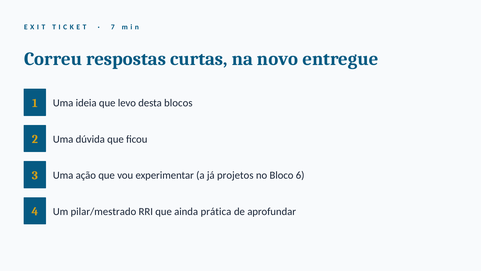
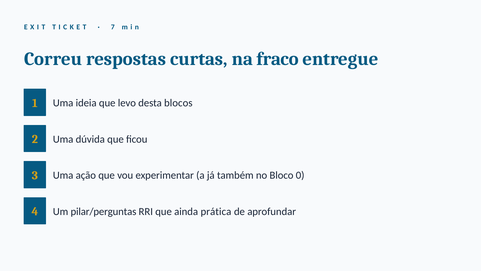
novo: novo -> fraco (278, 59)
projetos: projetos -> também (235, 175)
6: 6 -> 0 (300, 175)
pilar/mestrado: pilar/mestrado -> pilar/perguntas (103, 211)
